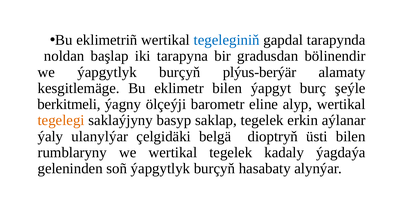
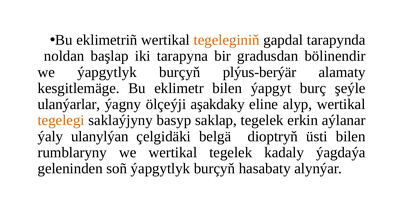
tegeleginiň colour: blue -> orange (227, 40)
berkitmeli: berkitmeli -> ulanýarlar (69, 104)
barometr: barometr -> aşakdaky (218, 104)
ulanylýar: ulanylýar -> ulanylýan (100, 136)
